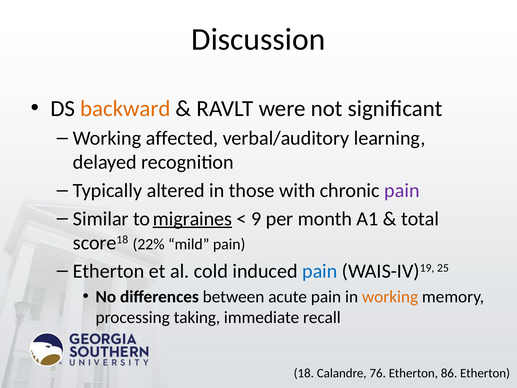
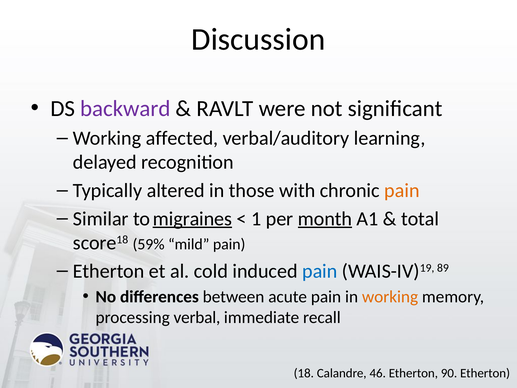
backward colour: orange -> purple (125, 108)
pain colour: purple -> orange (402, 190)
9: 9 -> 1 (256, 219)
month underline: none -> present (325, 219)
22%: 22% -> 59% (149, 244)
25: 25 -> 89 (443, 268)
taking: taking -> verbal (197, 317)
76: 76 -> 46 (378, 373)
86: 86 -> 90 (449, 373)
